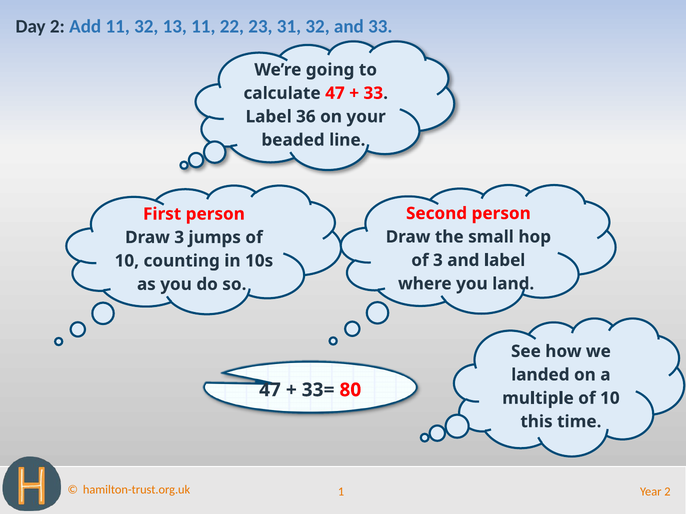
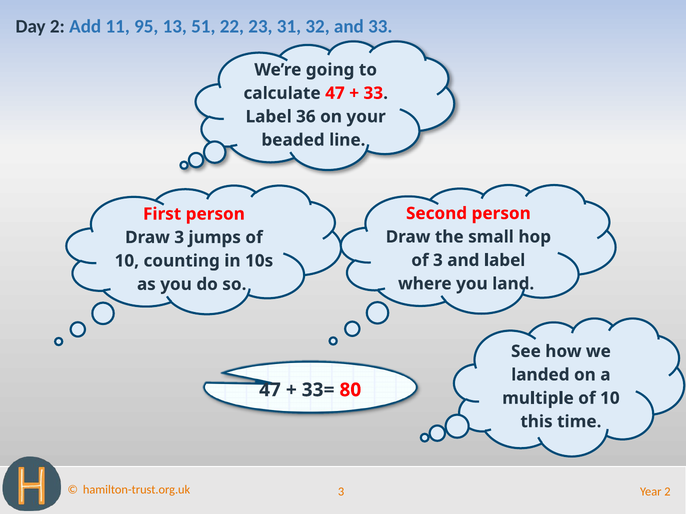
11 32: 32 -> 95 (146, 27)
13 11: 11 -> 51 (203, 27)
1: 1 -> 3 (341, 492)
